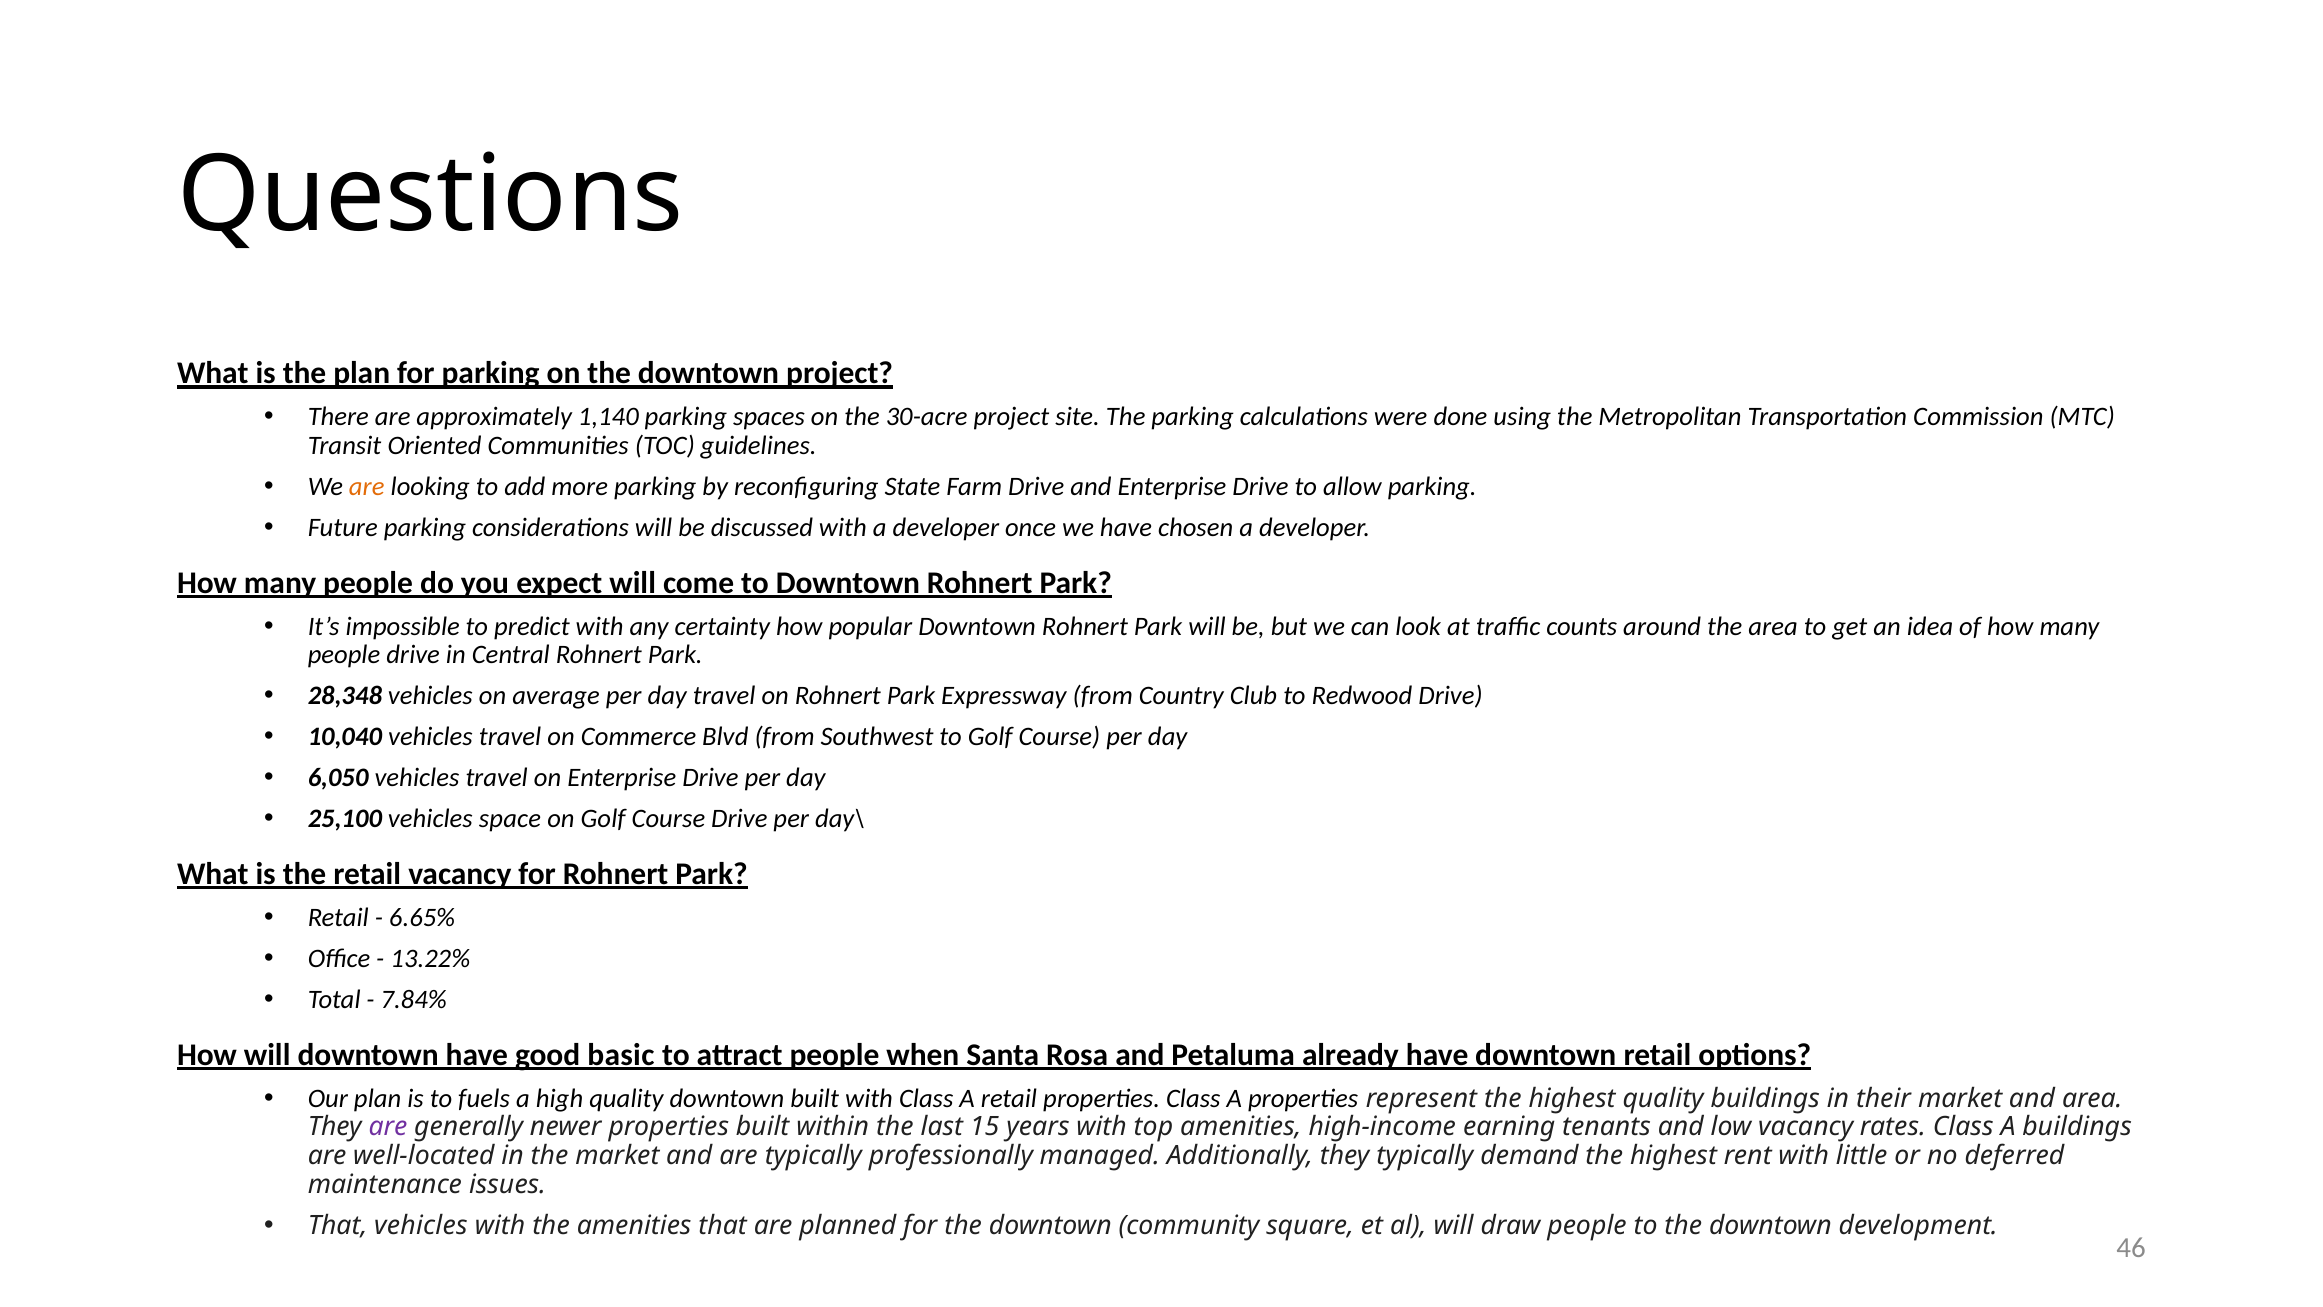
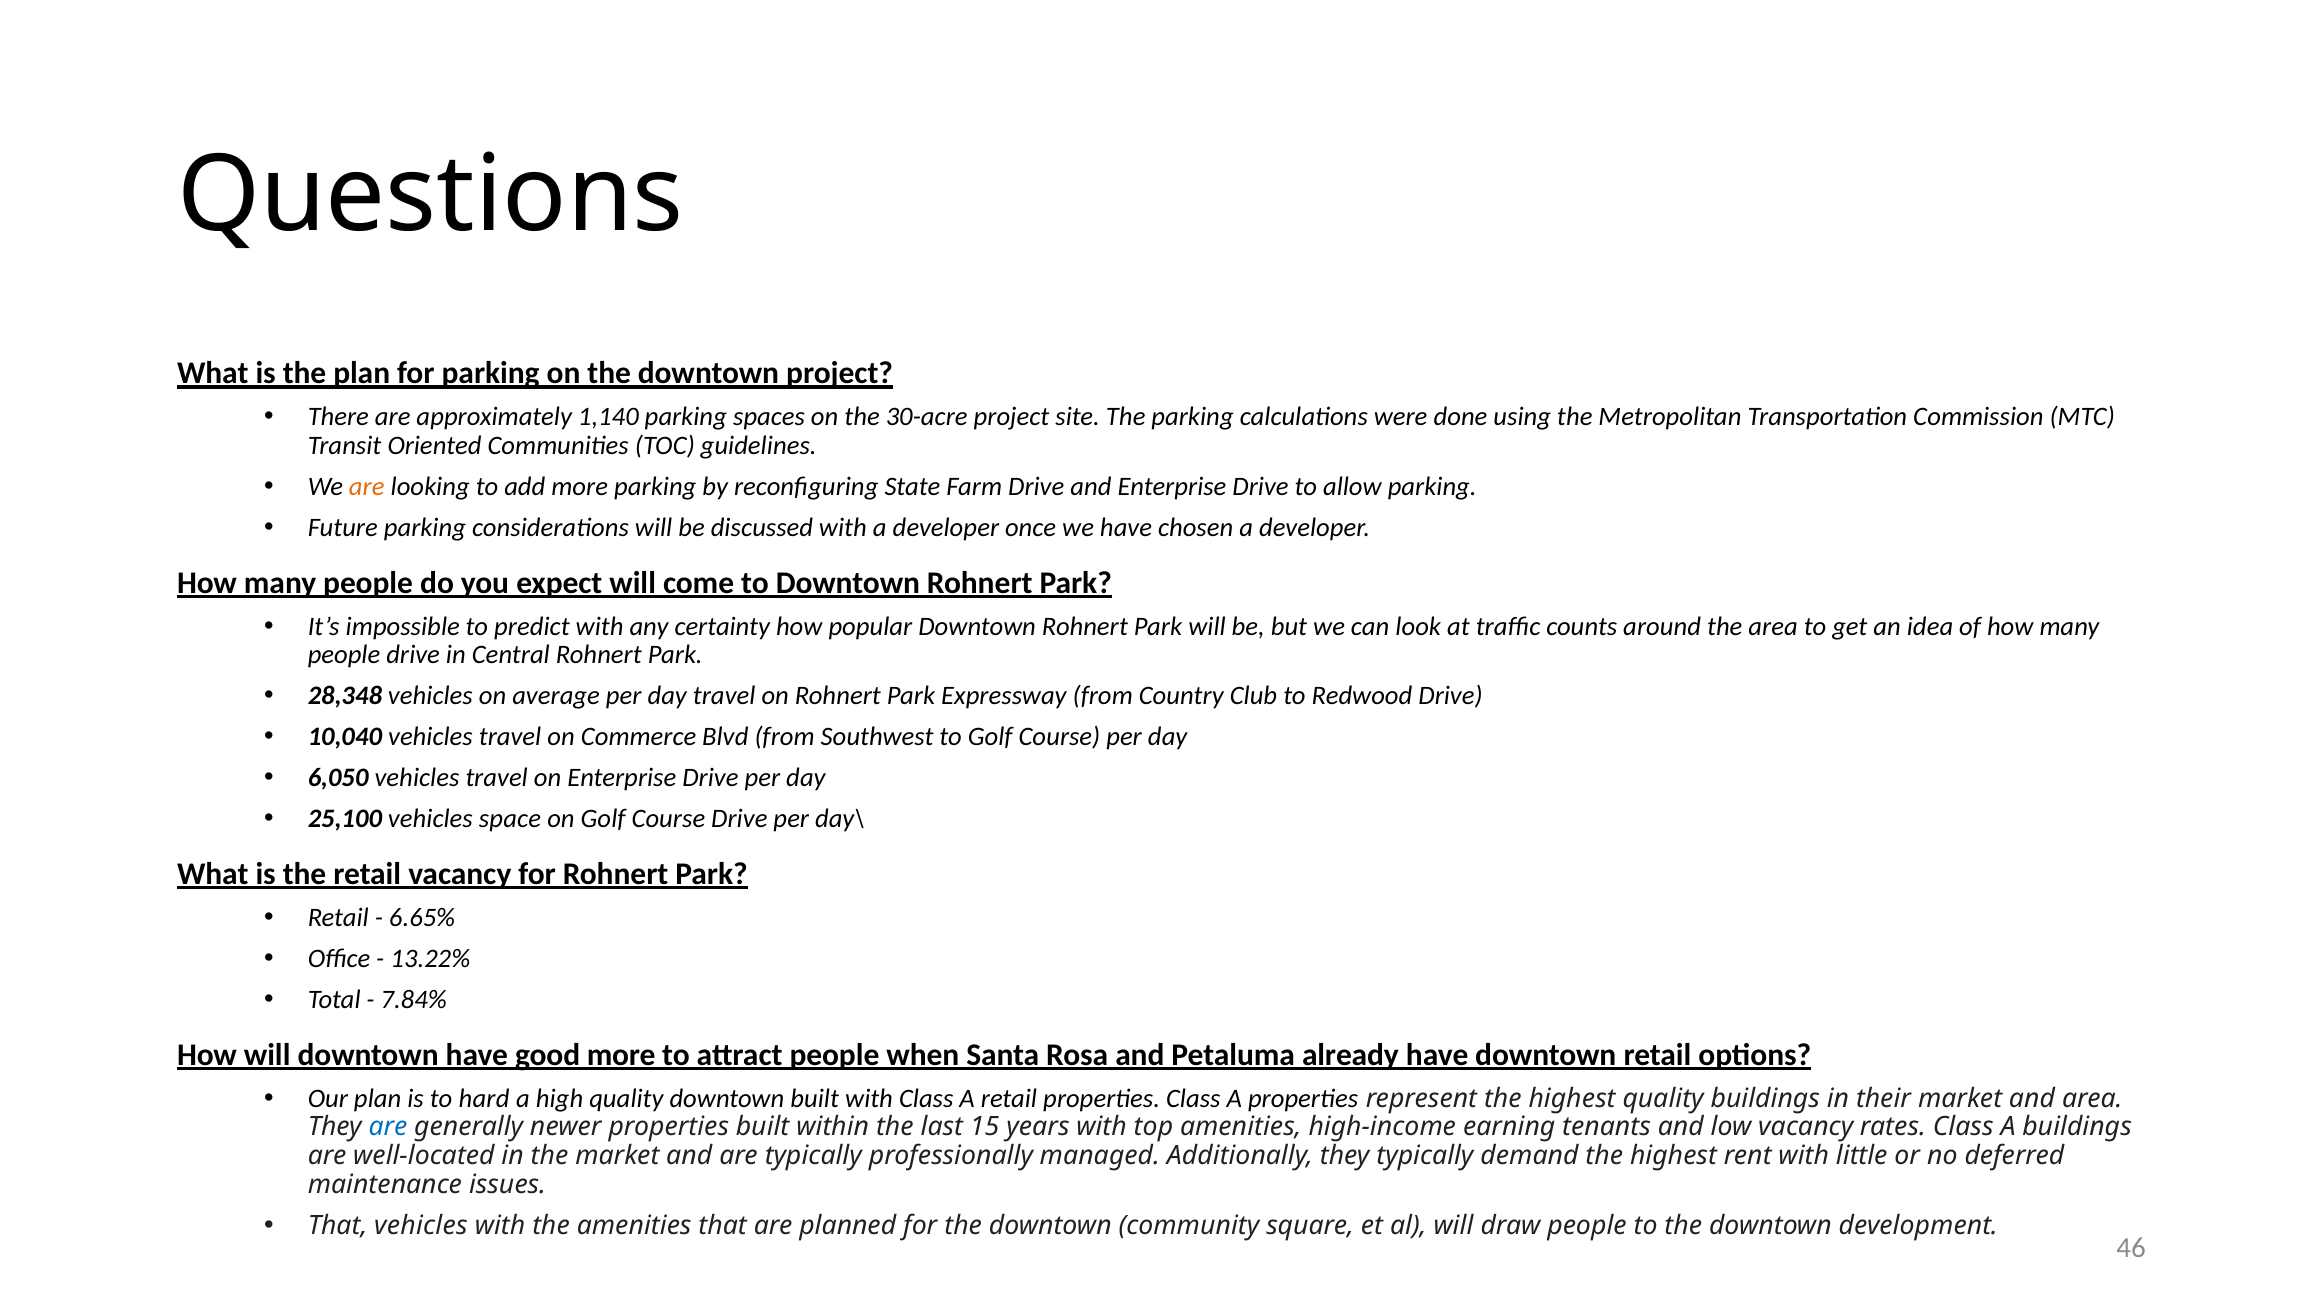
good basic: basic -> more (621, 1054)
fuels: fuels -> hard (484, 1098)
are colour: purple -> blue (388, 1127)
